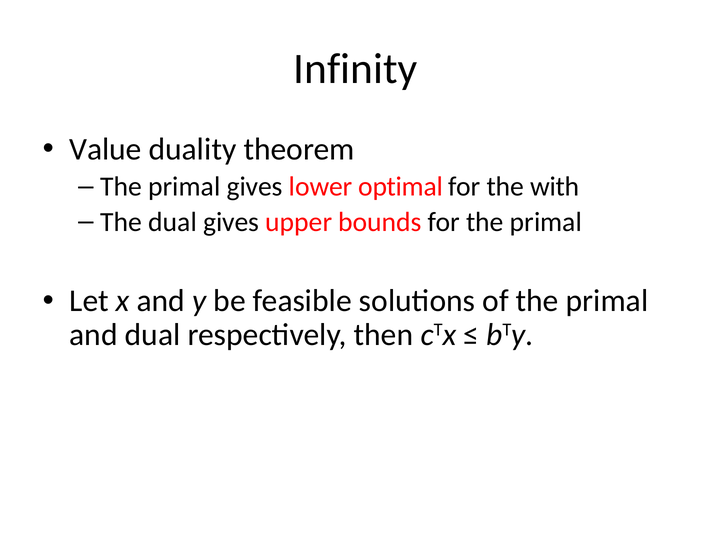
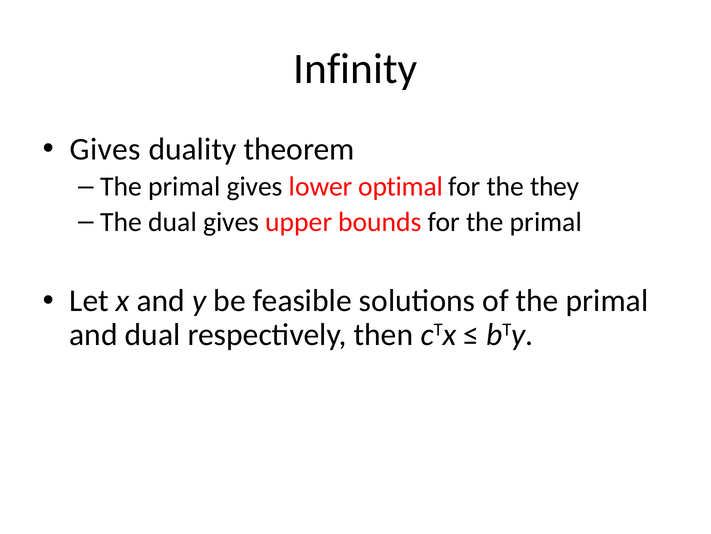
Value: Value -> Gives (105, 149)
with: with -> they (555, 186)
